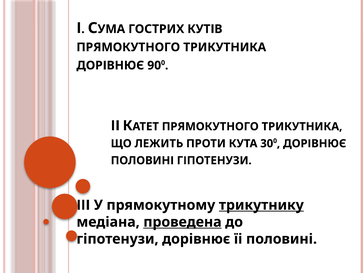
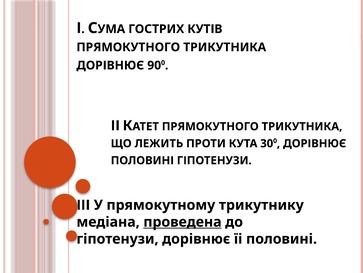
трикутнику underline: present -> none (261, 205)
